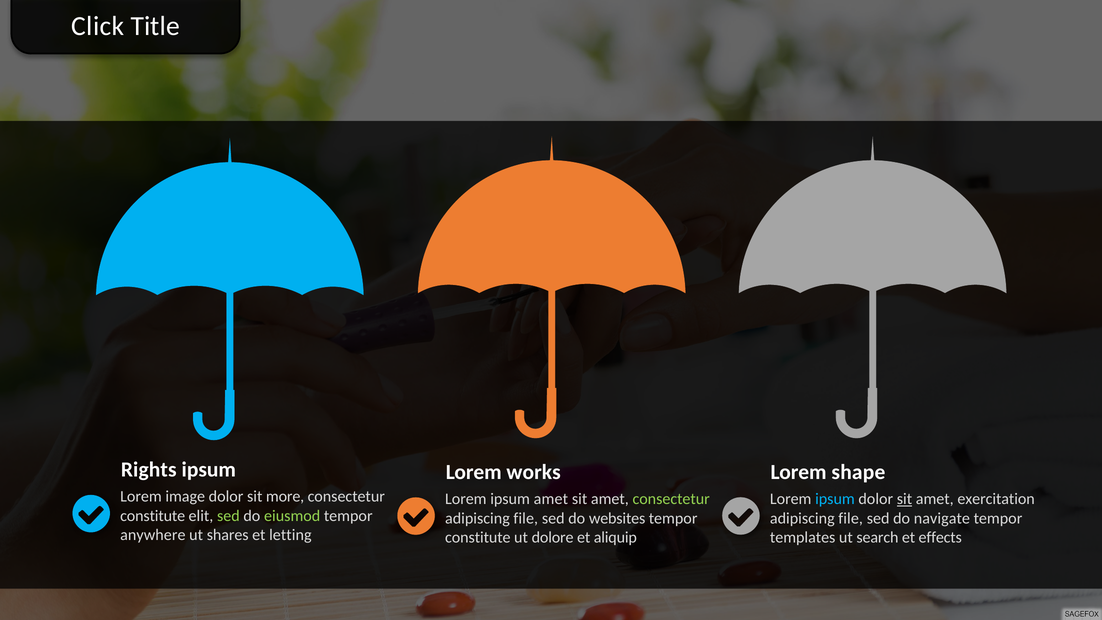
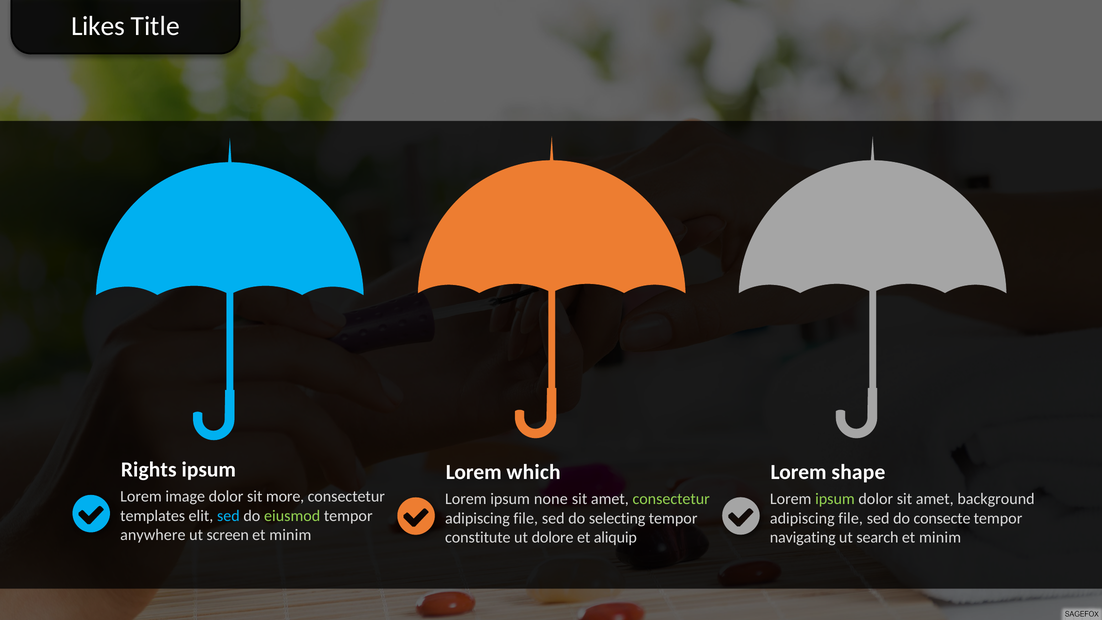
Click: Click -> Likes (98, 26)
works: works -> which (534, 472)
ipsum colour: light blue -> light green (835, 499)
sit underline: present -> none (904, 499)
exercitation: exercitation -> background (996, 499)
ipsum amet: amet -> none (551, 499)
constitute: constitute -> templates (153, 516)
sed colour: light green -> light blue (228, 516)
navigate: navigate -> consecte (942, 518)
websites: websites -> selecting (617, 518)
shares: shares -> screen (228, 535)
letting: letting -> minim (290, 535)
templates: templates -> navigating (803, 537)
effects: effects -> minim (940, 537)
